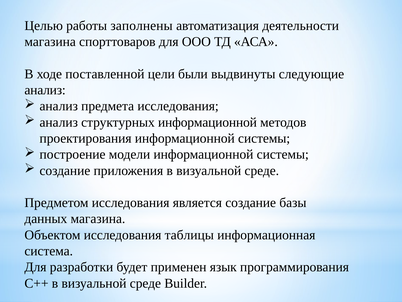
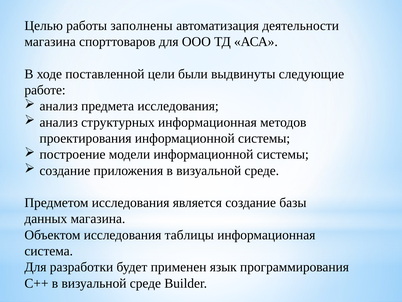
анализ: анализ -> работе (45, 90)
структурных информационной: информационной -> информационная (207, 122)
